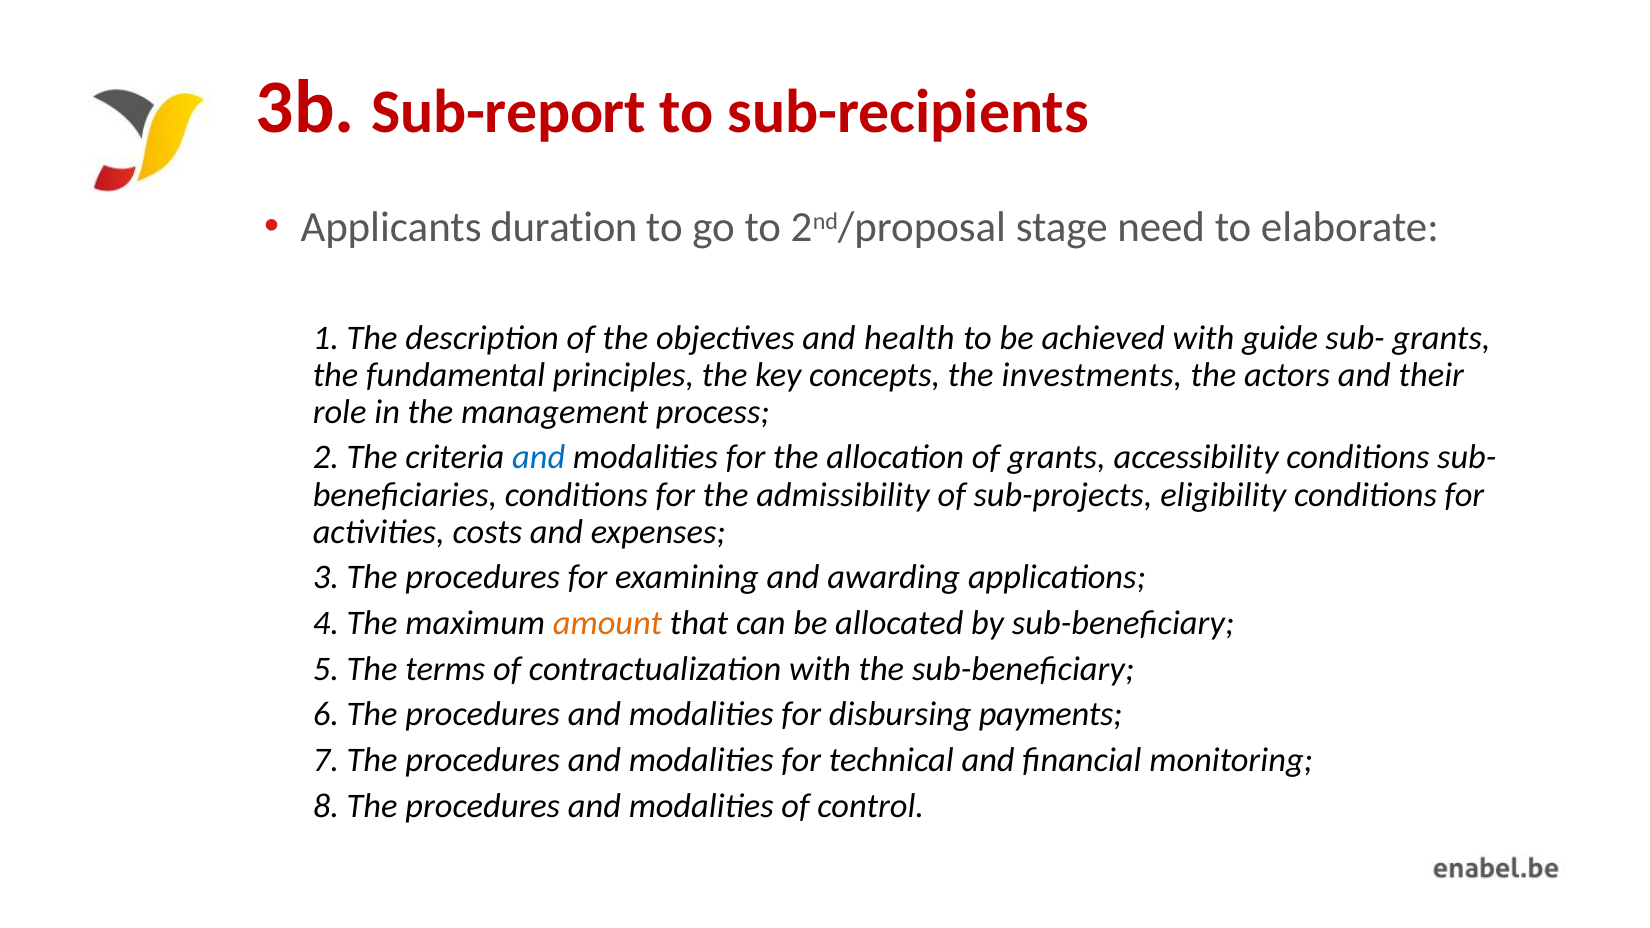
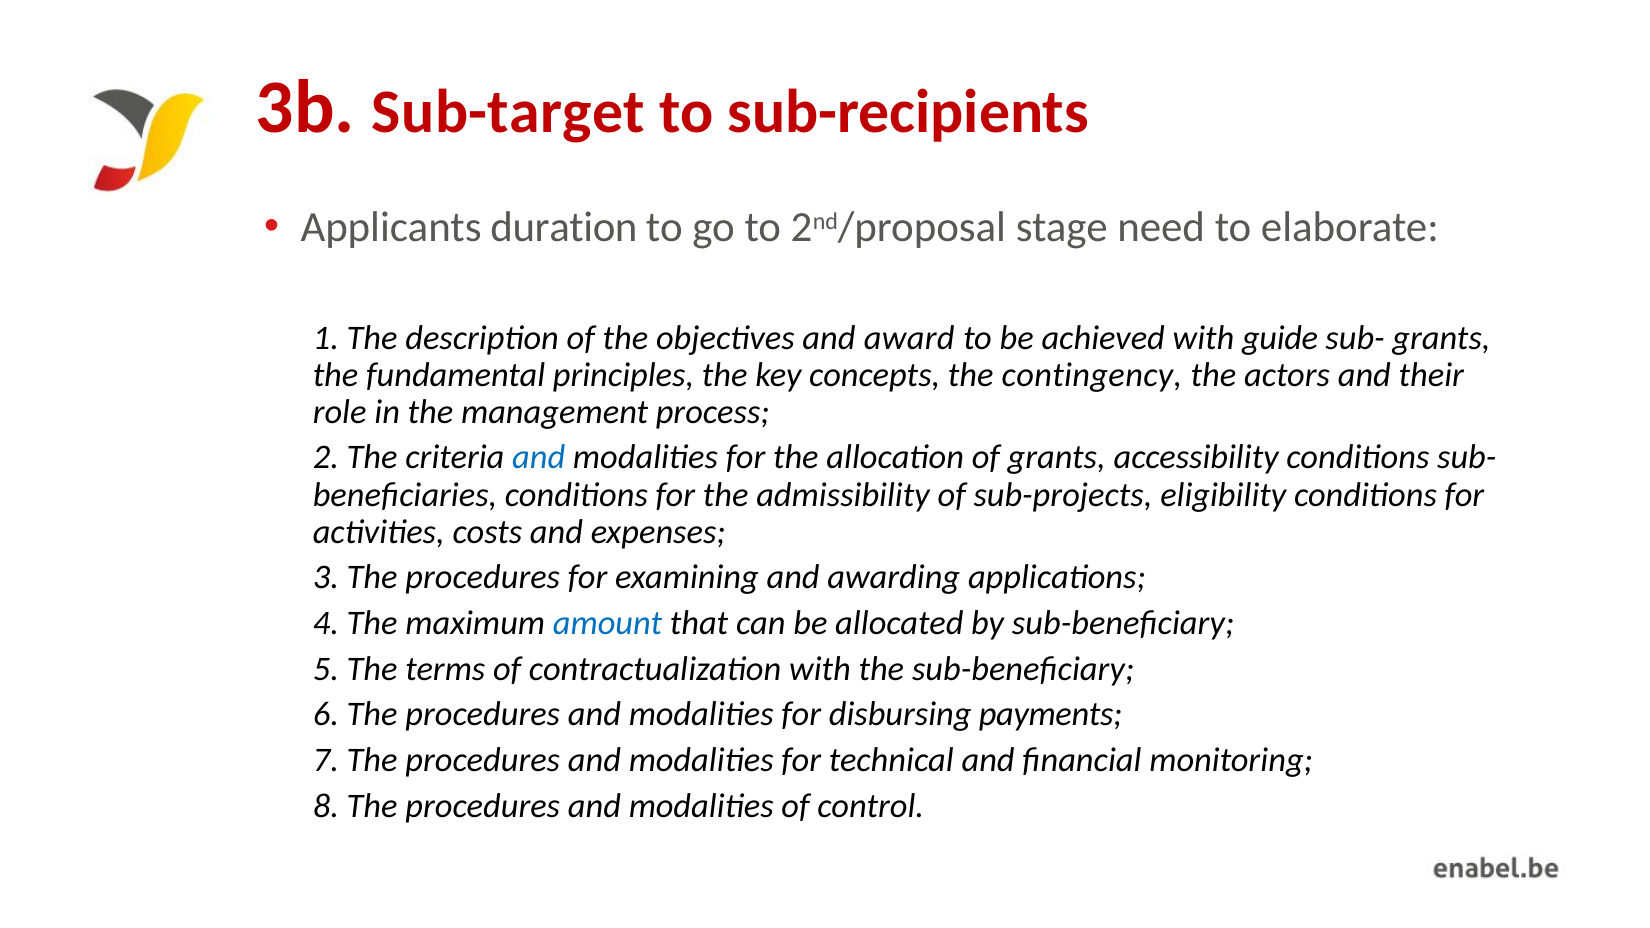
Sub-report: Sub-report -> Sub-target (509, 112)
health: health -> award (909, 338)
investments: investments -> contingency (1092, 375)
amount colour: orange -> blue (608, 623)
